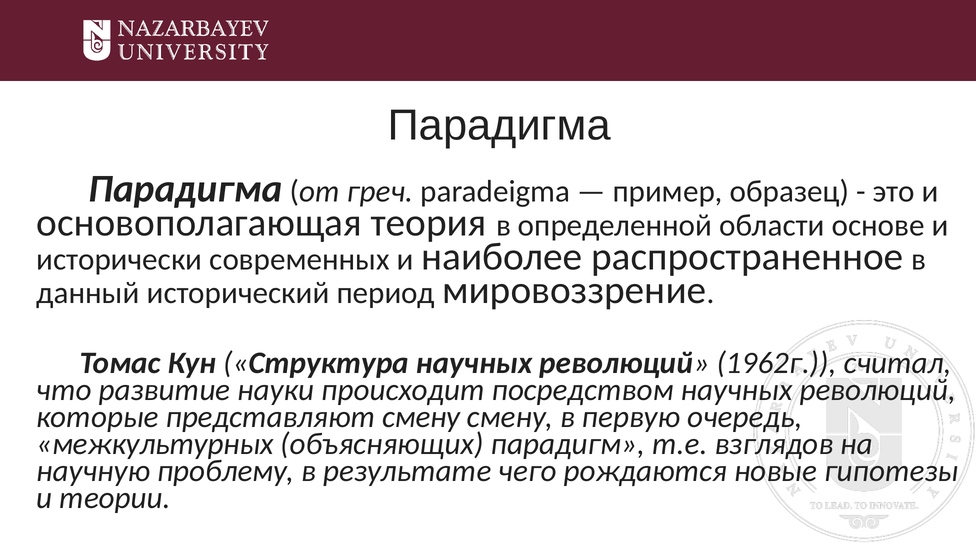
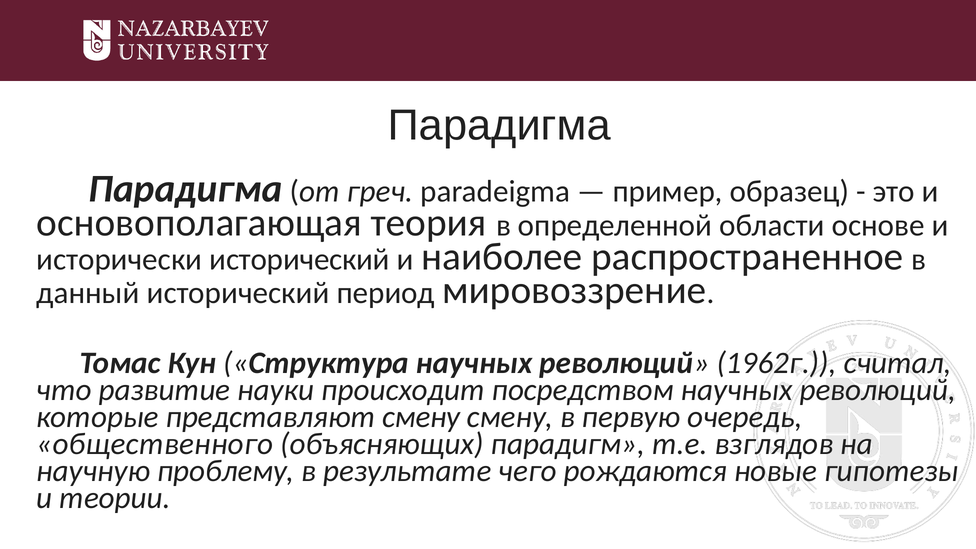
исторически современных: современных -> исторический (300, 259)
межкультурных: межкультурных -> общественного (155, 444)
